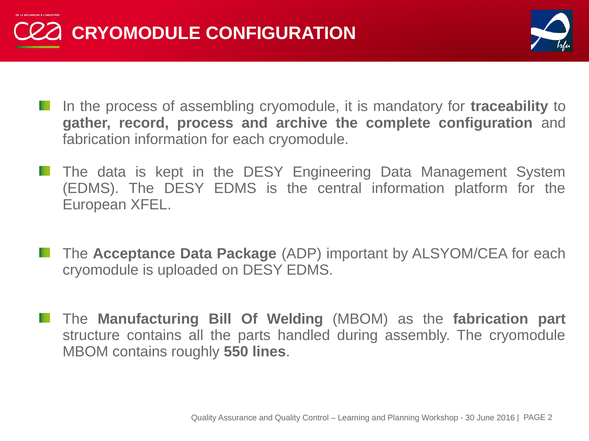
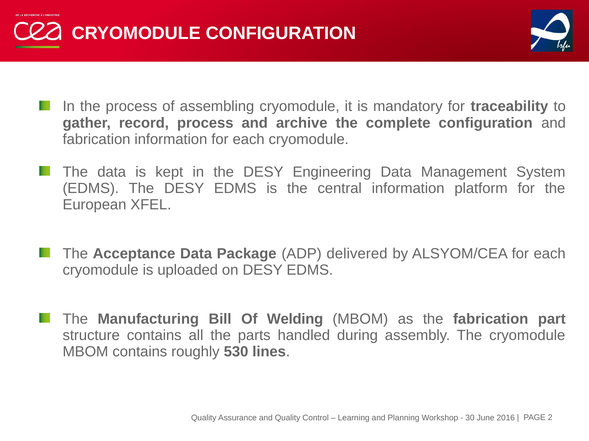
important: important -> delivered (357, 254)
550: 550 -> 530 (236, 352)
